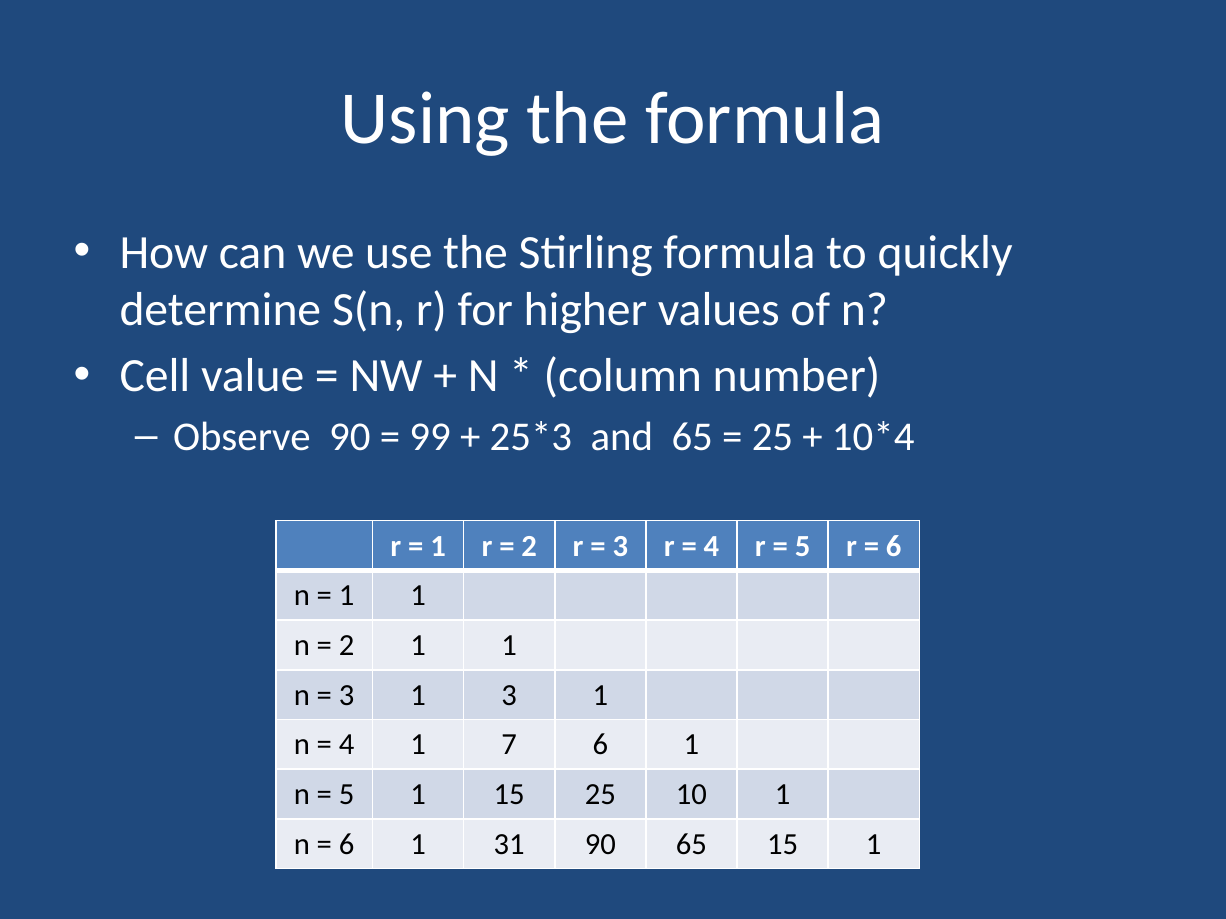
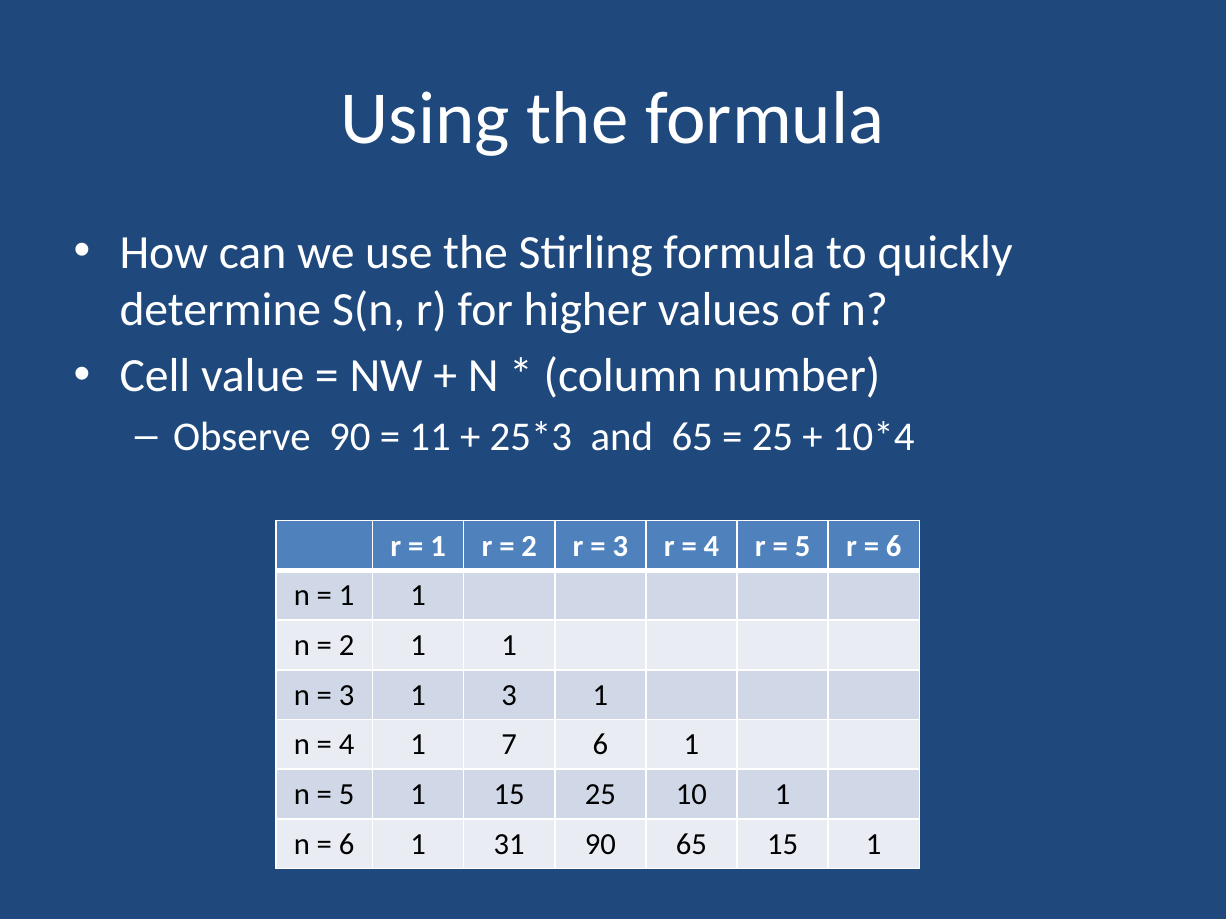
99: 99 -> 11 (430, 437)
